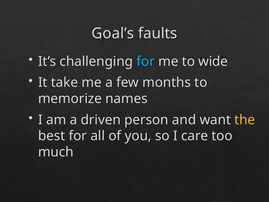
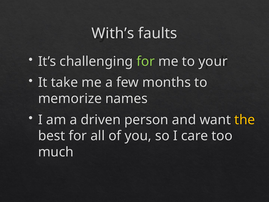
Goal’s: Goal’s -> With’s (113, 33)
for colour: light blue -> light green (146, 61)
wide: wide -> your (213, 61)
